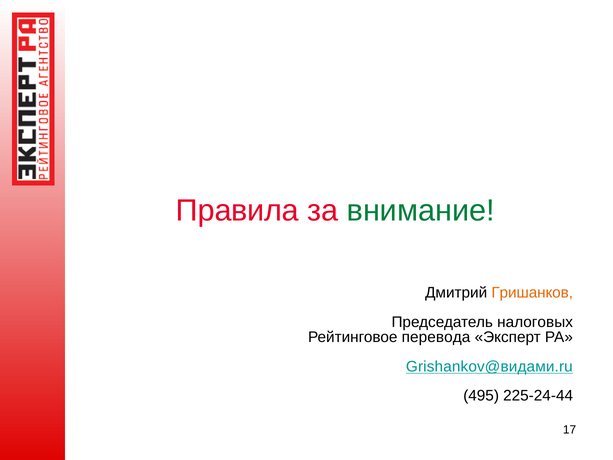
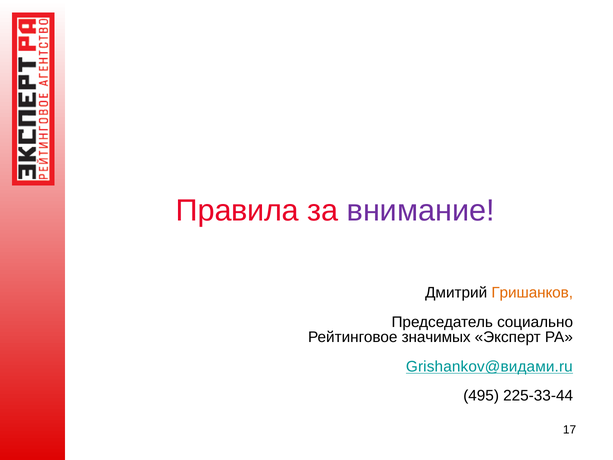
внимание colour: green -> purple (421, 210)
налоговых: налоговых -> социально (535, 322)
перевода: перевода -> значимых (436, 337)
225-24-44: 225-24-44 -> 225-33-44 (538, 396)
